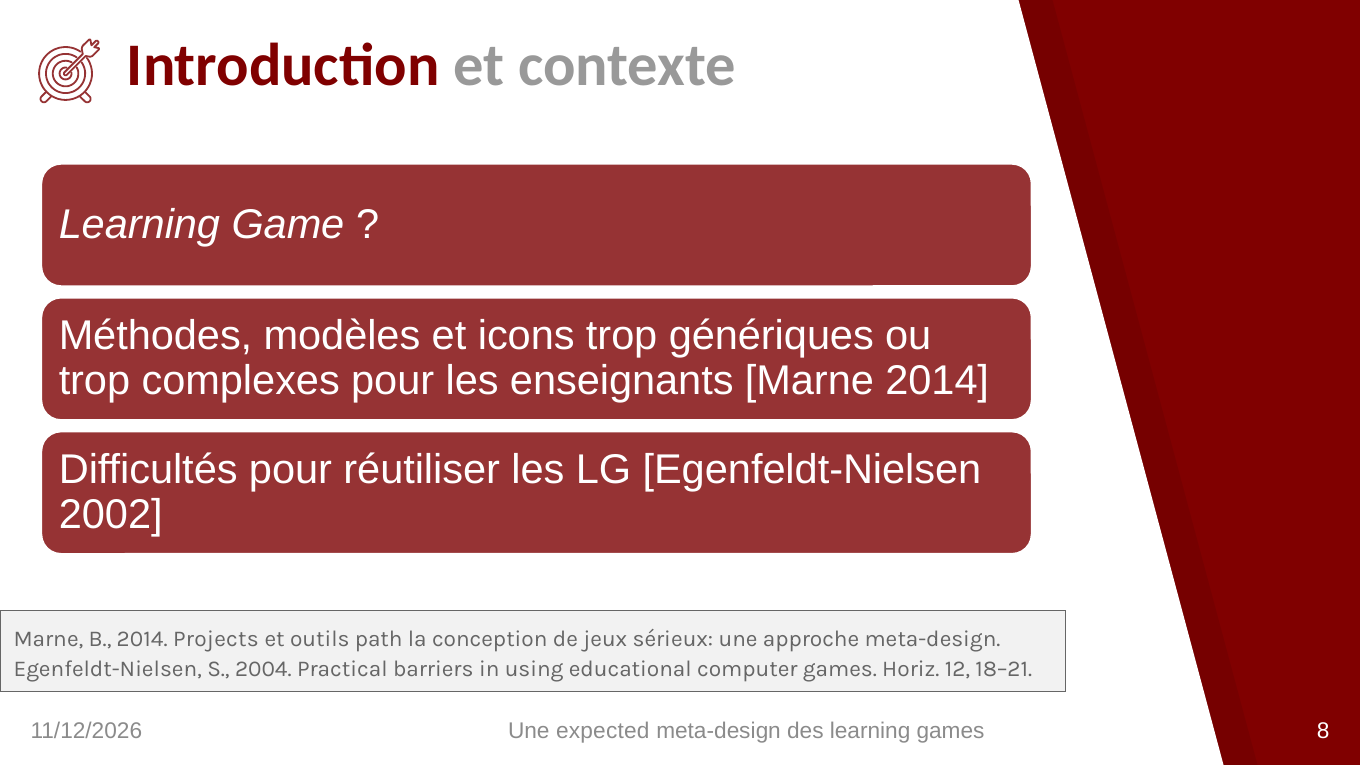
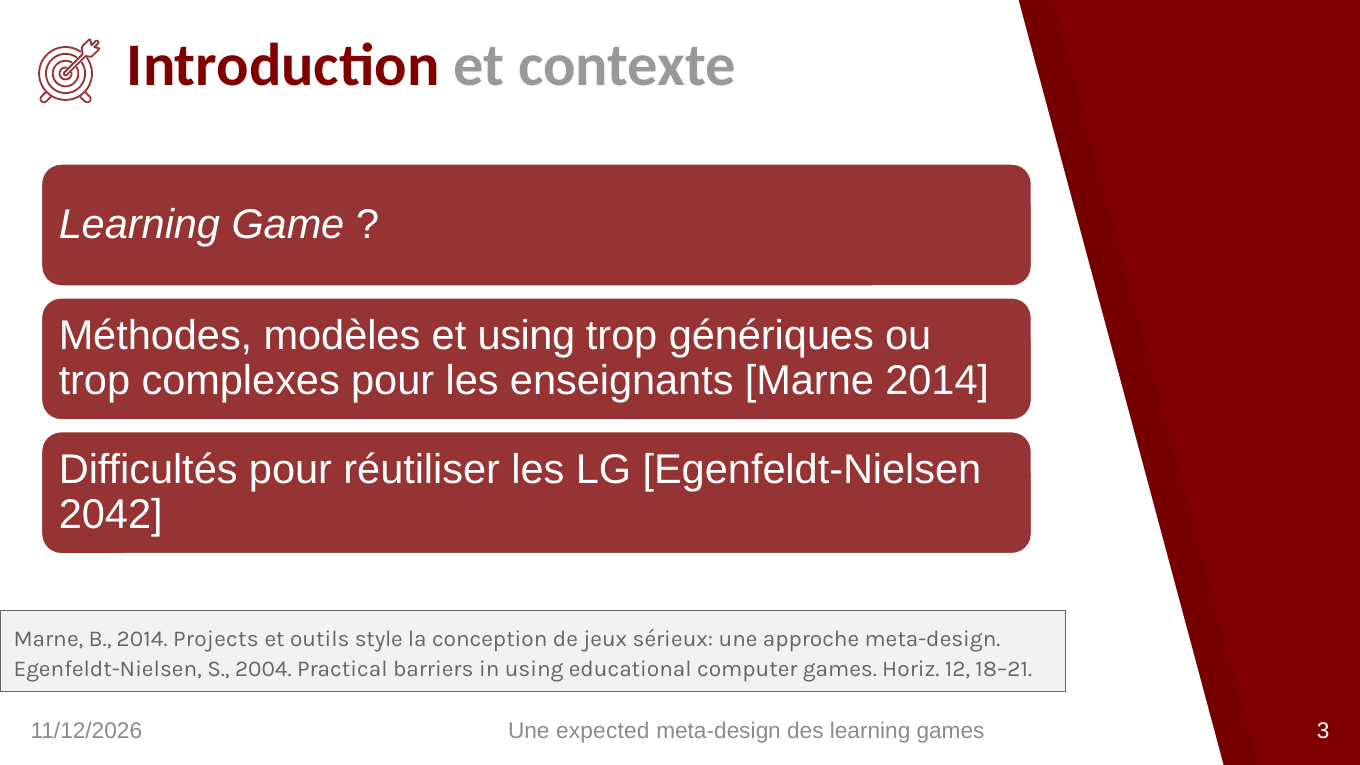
et icons: icons -> using (526, 336)
2002: 2002 -> 2042 (111, 515)
path: path -> style (379, 639)
8: 8 -> 3 (1323, 731)
